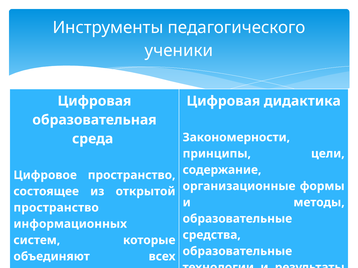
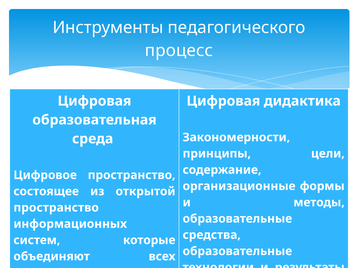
ученики: ученики -> процесс (179, 51)
